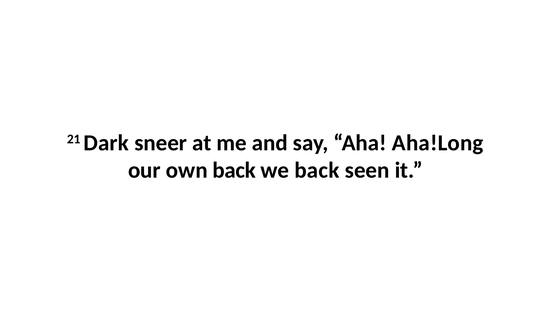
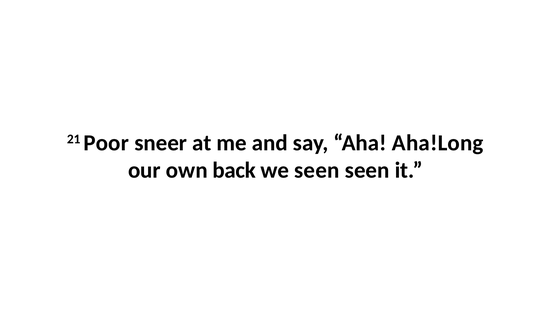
Dark: Dark -> Poor (106, 143)
we back: back -> seen (317, 170)
